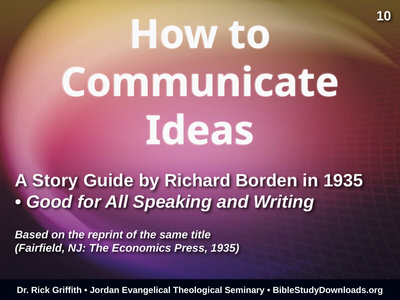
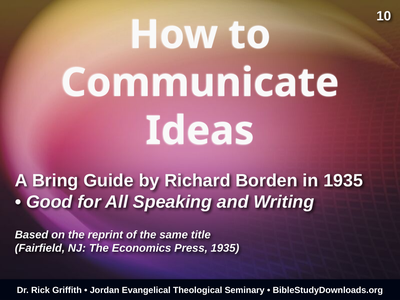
Story: Story -> Bring (55, 181)
